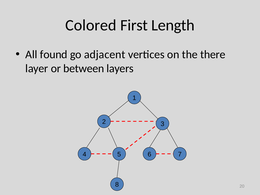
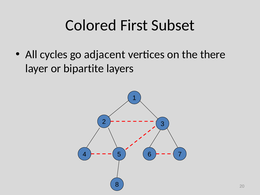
Length: Length -> Subset (173, 25)
found: found -> cycles (54, 55)
between: between -> bipartite (84, 68)
